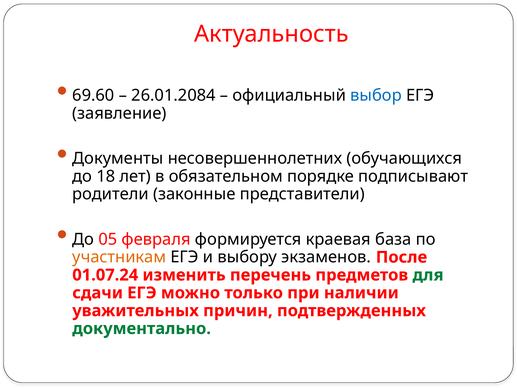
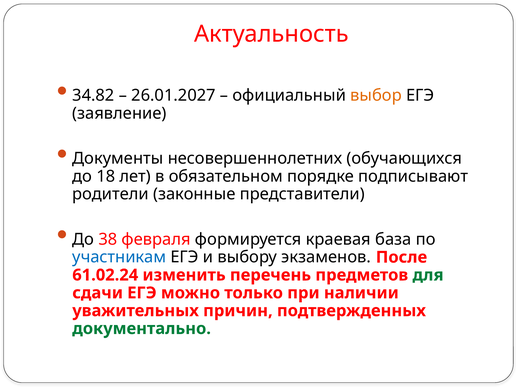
69.60: 69.60 -> 34.82 (93, 95)
26.01.2084: 26.01.2084 -> 26.01.2027 (173, 95)
выбор colour: blue -> orange (376, 95)
05: 05 -> 38 (108, 239)
участникам colour: orange -> blue (119, 257)
01.07.24: 01.07.24 -> 61.02.24 (105, 275)
